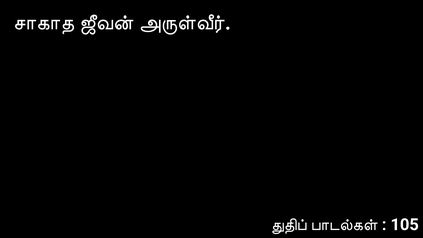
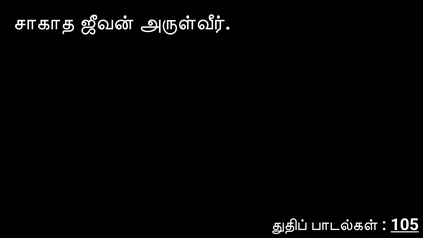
105 underline: none -> present (405, 225)
